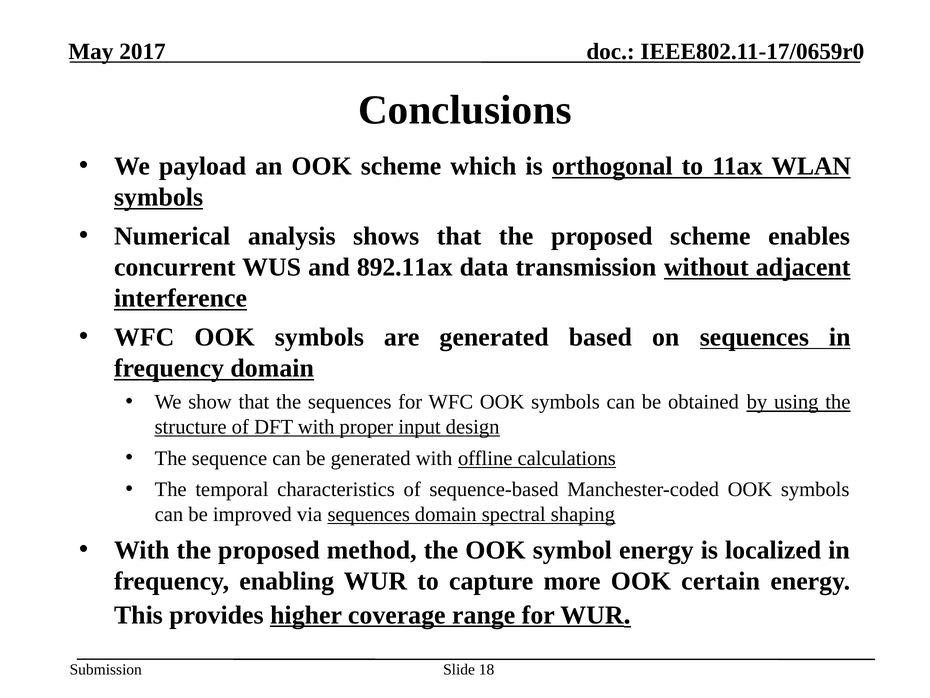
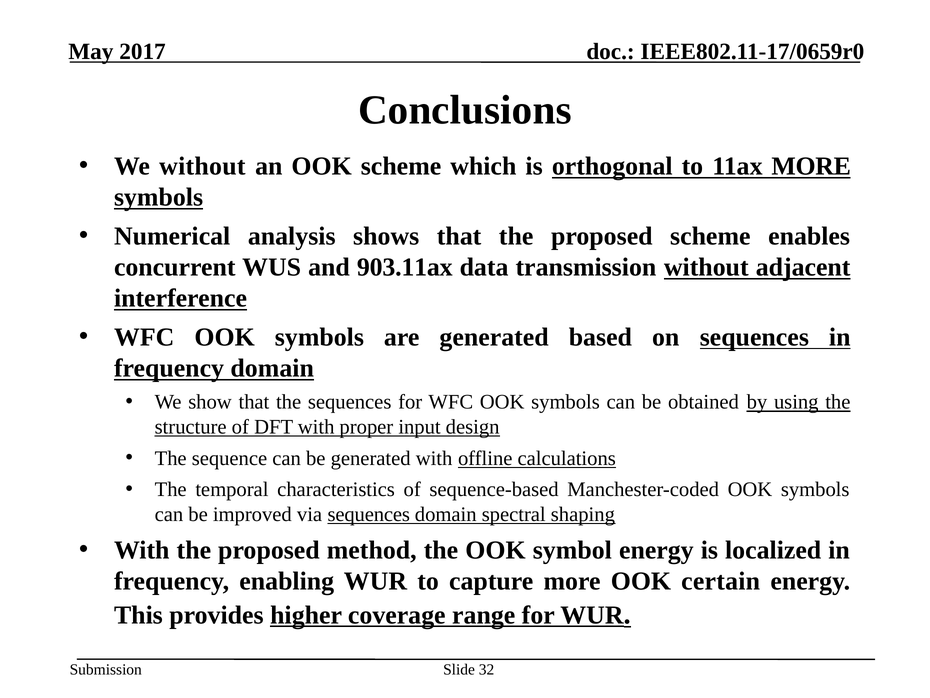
We payload: payload -> without (202, 166)
11ax WLAN: WLAN -> MORE (811, 166)
892.11ax: 892.11ax -> 903.11ax (405, 267)
18: 18 -> 32 (487, 669)
